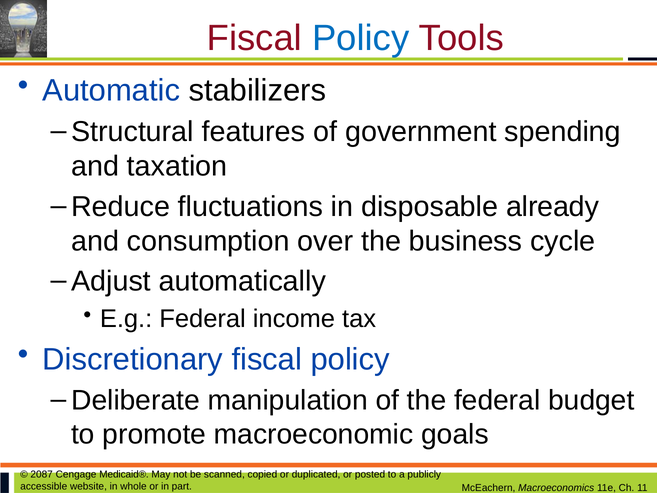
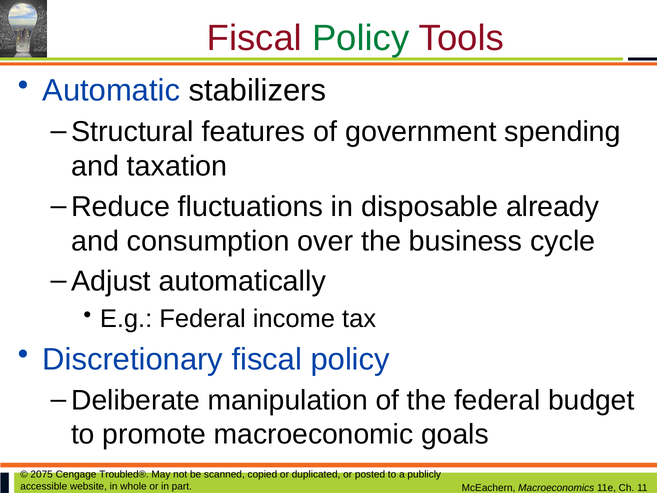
Policy colour: blue -> green (361, 38)
2087: 2087 -> 2075 (42, 474)
Medicaid®: Medicaid® -> Troubled® (124, 474)
